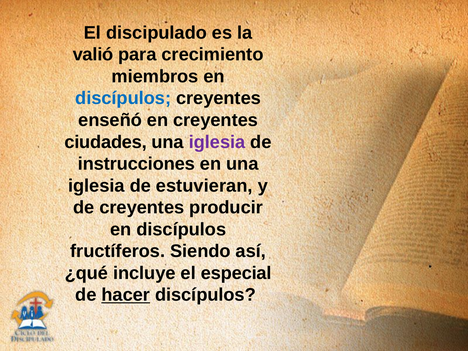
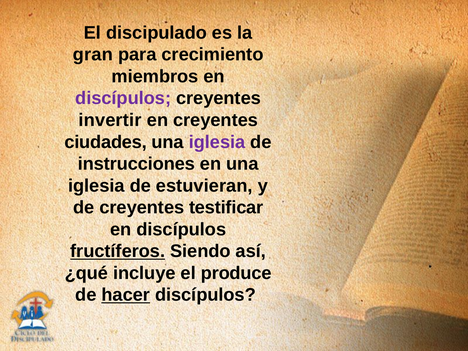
valió: valió -> gran (93, 55)
discípulos colour: blue -> purple (123, 98)
enseñó: enseñó -> invertir (110, 120)
producir: producir -> testificar (226, 208)
fructíferos underline: none -> present (118, 251)
especial: especial -> produce (236, 273)
